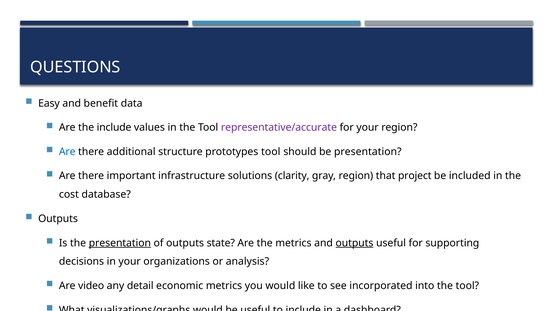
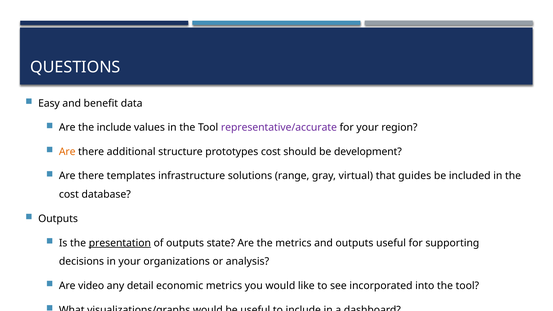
Are colour: blue -> orange (67, 152)
prototypes tool: tool -> cost (271, 152)
be presentation: presentation -> development (368, 152)
important: important -> templates (131, 176)
clarity: clarity -> range (292, 176)
gray region: region -> virtual (356, 176)
project: project -> guides (415, 176)
outputs underline: present -> none (354, 243)
